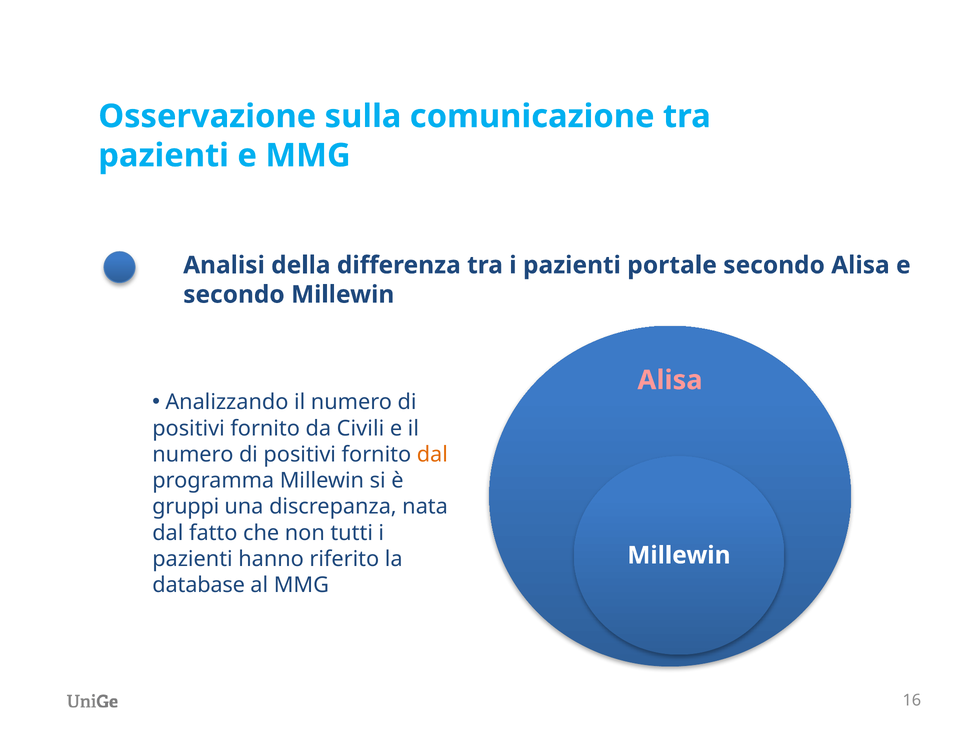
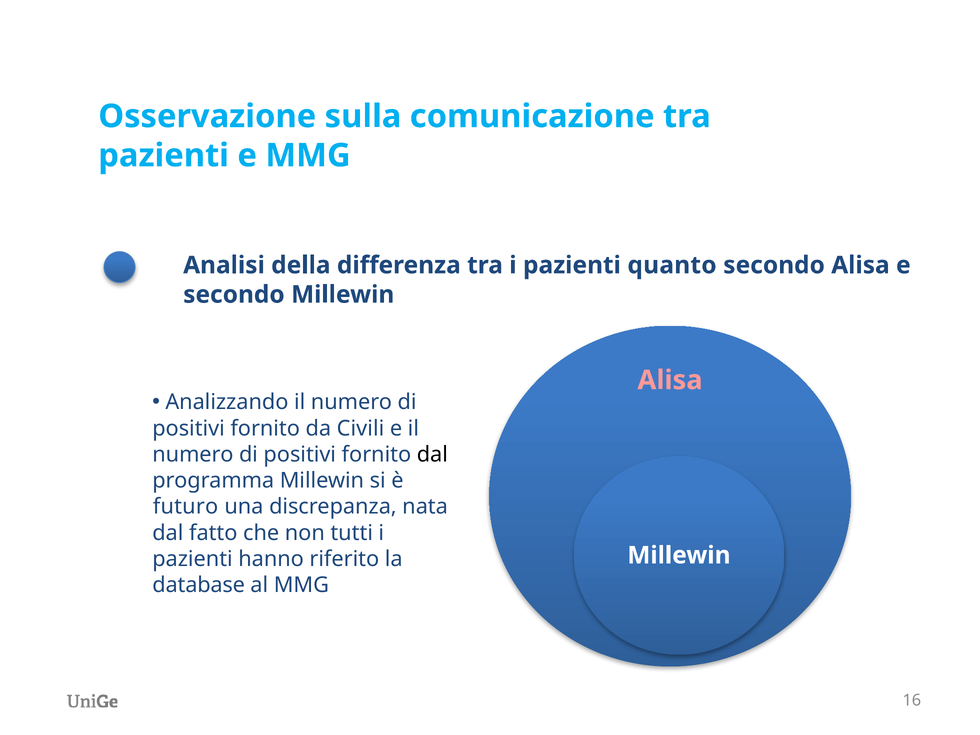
portale: portale -> quanto (672, 265)
dal colour: orange -> black (432, 455)
gruppi: gruppi -> futuro (186, 507)
